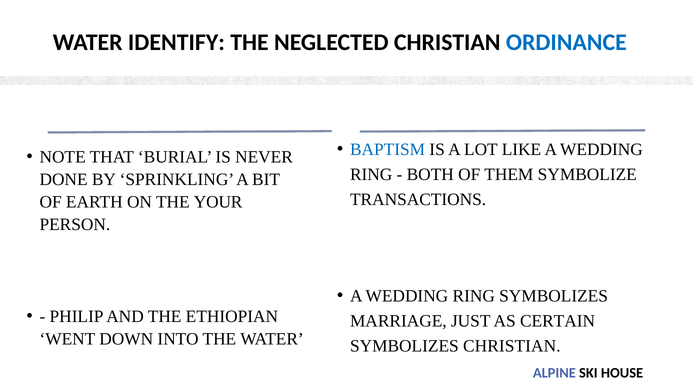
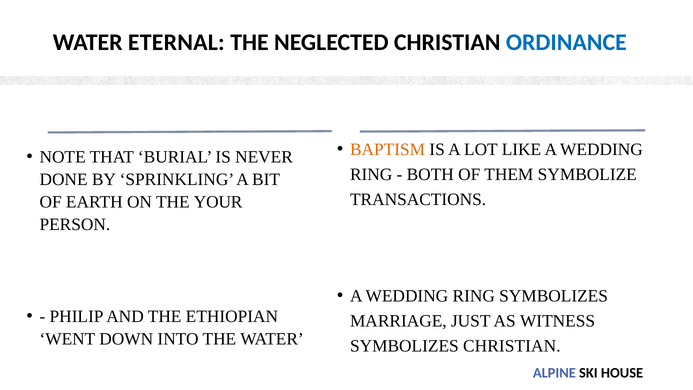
IDENTIFY: IDENTIFY -> ETERNAL (176, 42)
BAPTISM colour: blue -> orange (388, 149)
CERTAIN: CERTAIN -> WITNESS (558, 321)
